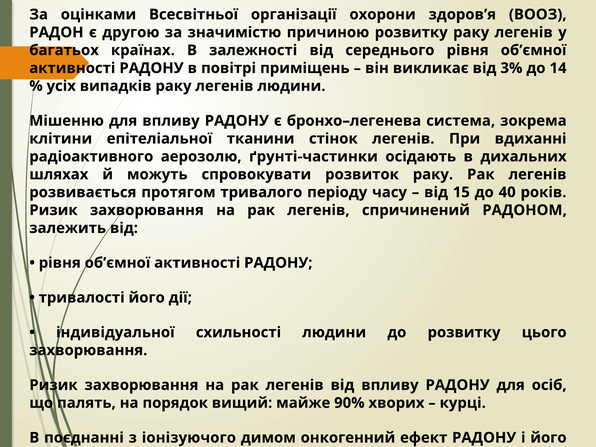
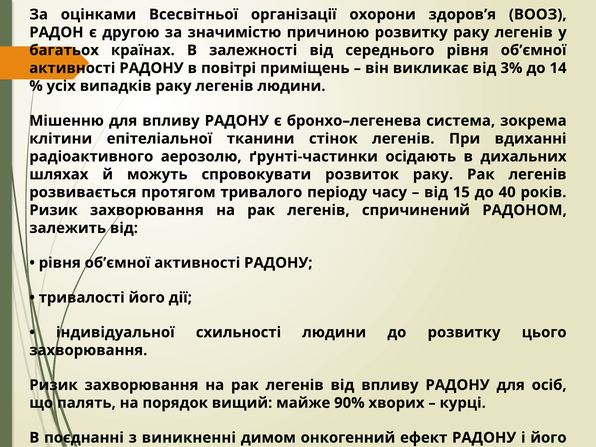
іонізуючого: іонізуючого -> виникненні (189, 438)
